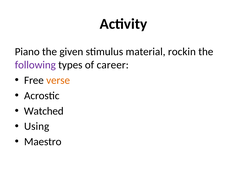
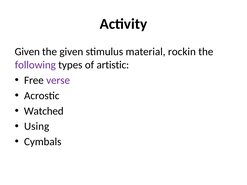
Piano: Piano -> Given (27, 52)
career: career -> artistic (113, 65)
verse colour: orange -> purple (58, 80)
Maestro: Maestro -> Cymbals (43, 142)
